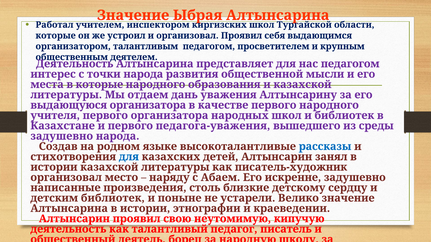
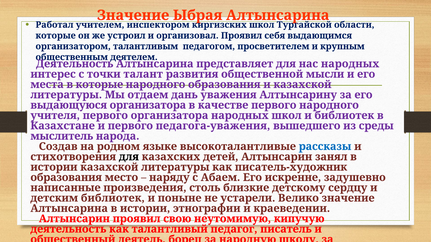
нас педагогом: педагогом -> народных (350, 64)
точки народа: народа -> талант (143, 74)
задушевно: задушевно -> мыслитель (62, 136)
для colour: blue -> black (129, 157)
организовал: организовал -> образования (66, 178)
